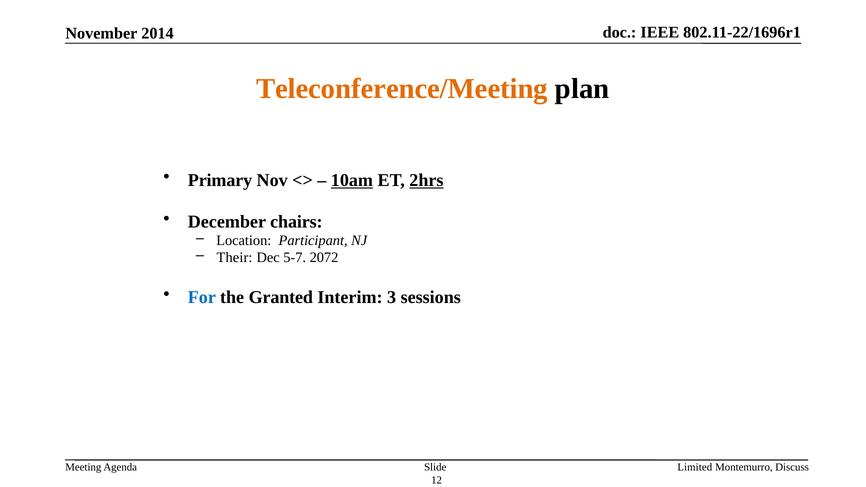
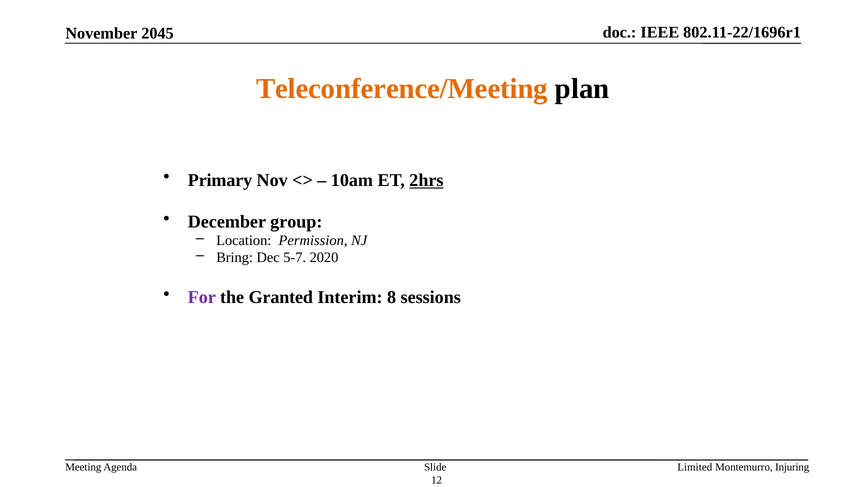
2014: 2014 -> 2045 (157, 34)
10am underline: present -> none (352, 180)
chairs: chairs -> group (296, 222)
Participant: Participant -> Permission (313, 241)
Their: Their -> Bring (235, 257)
2072: 2072 -> 2020 (324, 257)
For colour: blue -> purple (202, 297)
3: 3 -> 8 (392, 297)
Discuss: Discuss -> Injuring (792, 467)
